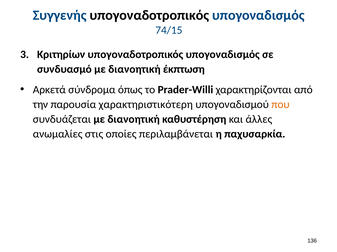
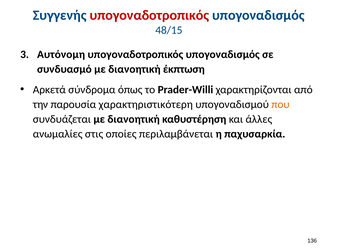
υπογοναδοτροπικός colour: black -> red (149, 15)
74/15: 74/15 -> 48/15 (169, 30)
Κριτηρίων: Κριτηρίων -> Αυτόνομη (61, 55)
